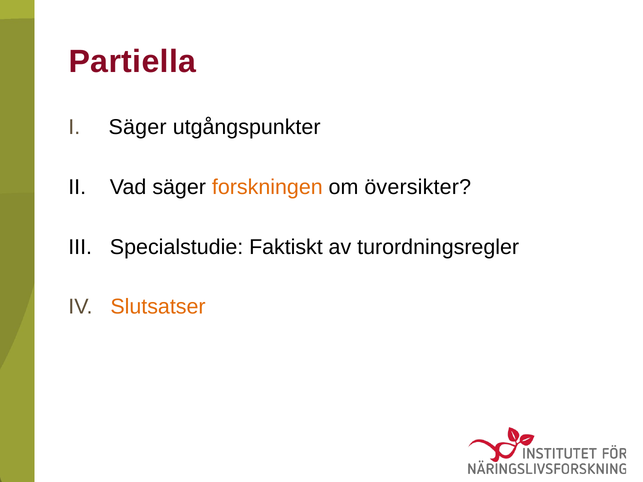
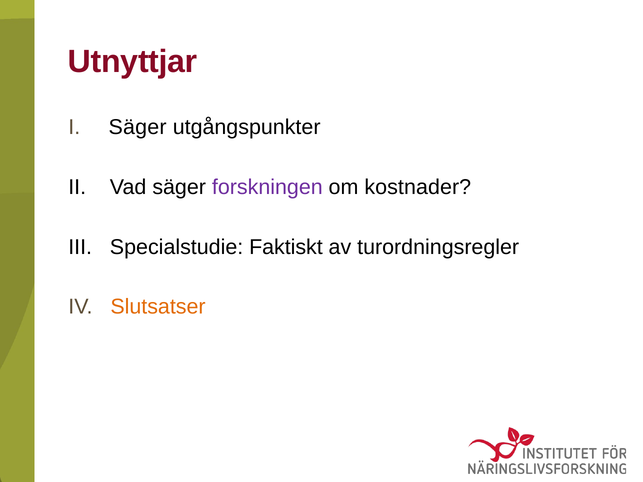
Partiella: Partiella -> Utnyttjar (133, 62)
forskningen colour: orange -> purple (267, 187)
översikter: översikter -> kostnader (418, 187)
